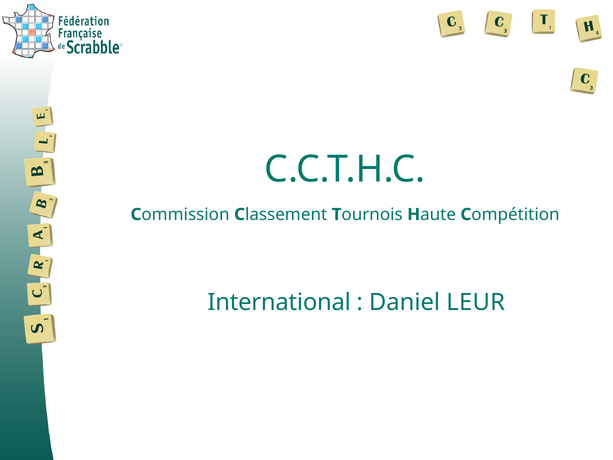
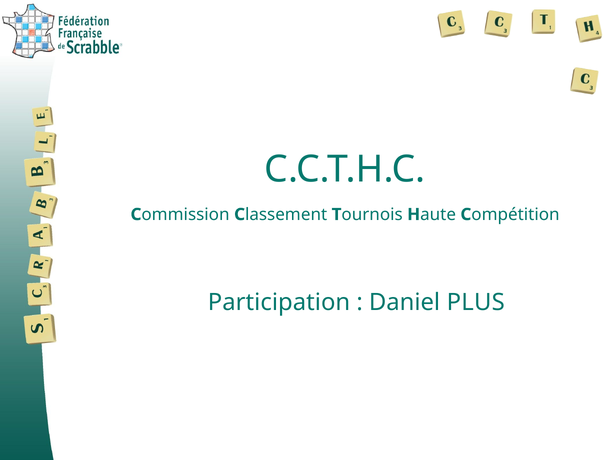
International: International -> Participation (279, 302)
LEUR: LEUR -> PLUS (476, 302)
